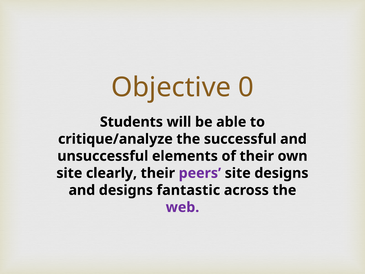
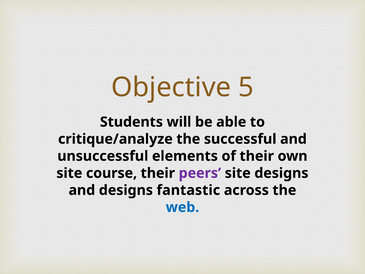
0: 0 -> 5 (246, 87)
clearly: clearly -> course (112, 173)
web colour: purple -> blue (182, 207)
